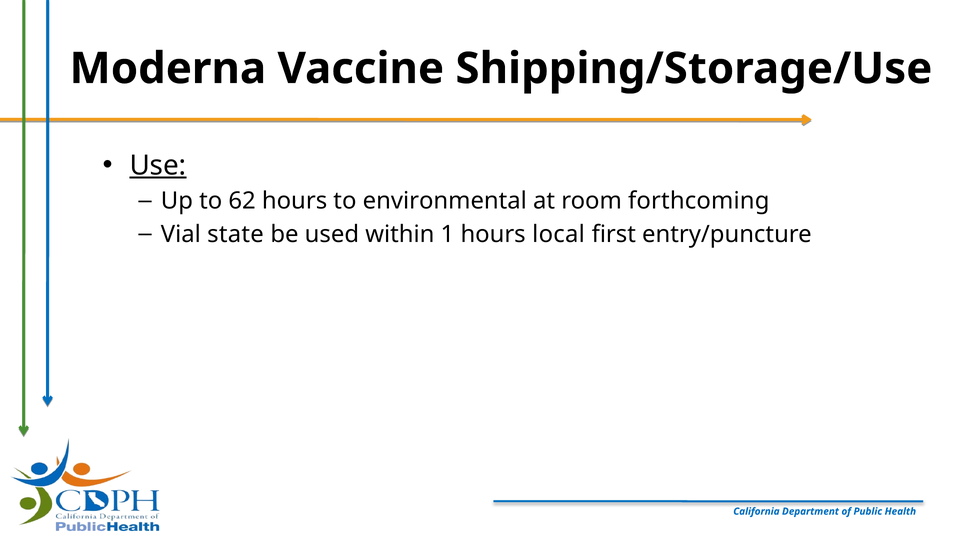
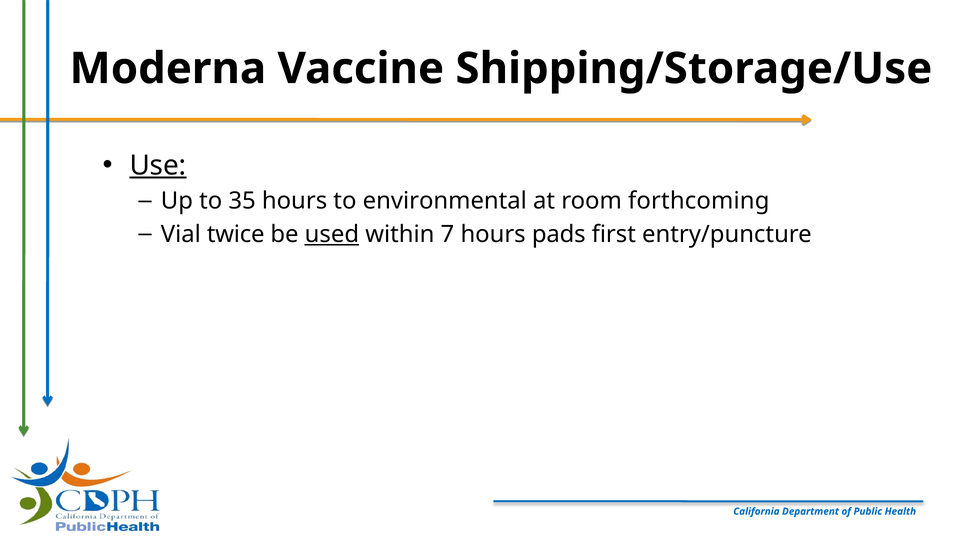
62: 62 -> 35 (242, 201)
state: state -> twice (236, 234)
used underline: none -> present (332, 234)
1: 1 -> 7 (447, 234)
local: local -> pads (559, 234)
